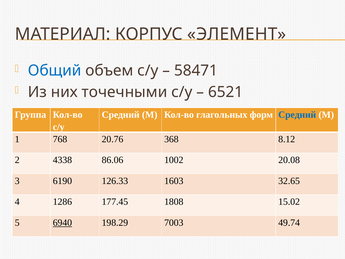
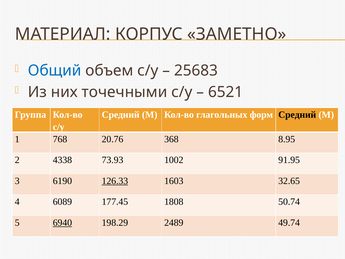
ЭЛЕМЕНТ: ЭЛЕМЕНТ -> ЗАМЕТНО (237, 34)
58471: 58471 -> 25683 (196, 71)
Средний colour: blue -> black (297, 115)
8.12: 8.12 -> 8.95 (287, 139)
86.06: 86.06 -> 73.93 (113, 160)
20.08: 20.08 -> 91.95 (289, 160)
126.33 underline: none -> present (115, 181)
1286: 1286 -> 6089 (62, 202)
15.02: 15.02 -> 50.74 (289, 202)
7003: 7003 -> 2489 (174, 222)
